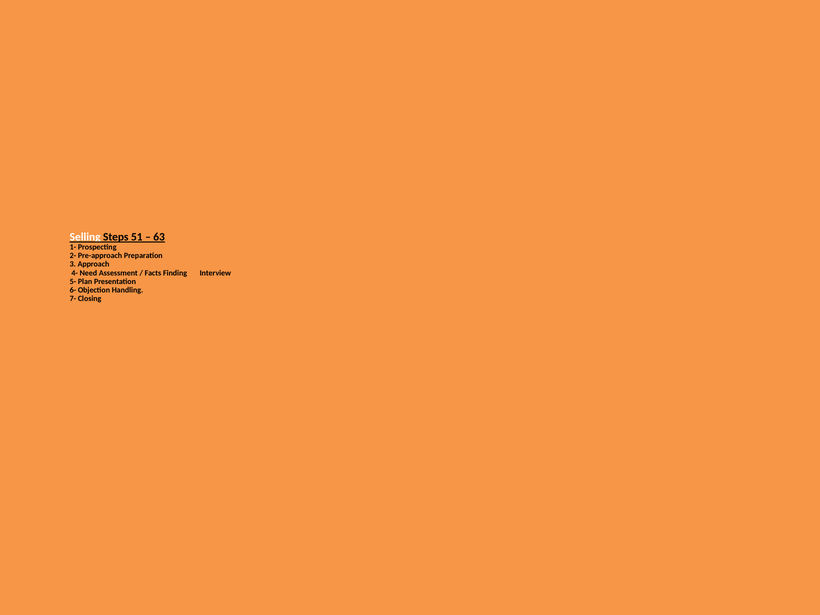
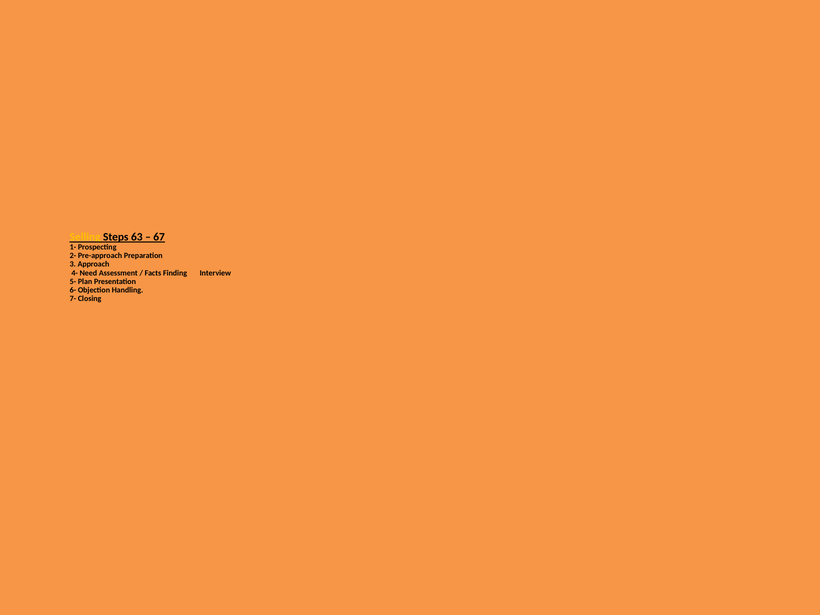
Selling colour: white -> yellow (85, 237)
51: 51 -> 63 (137, 237)
63: 63 -> 67 (159, 237)
